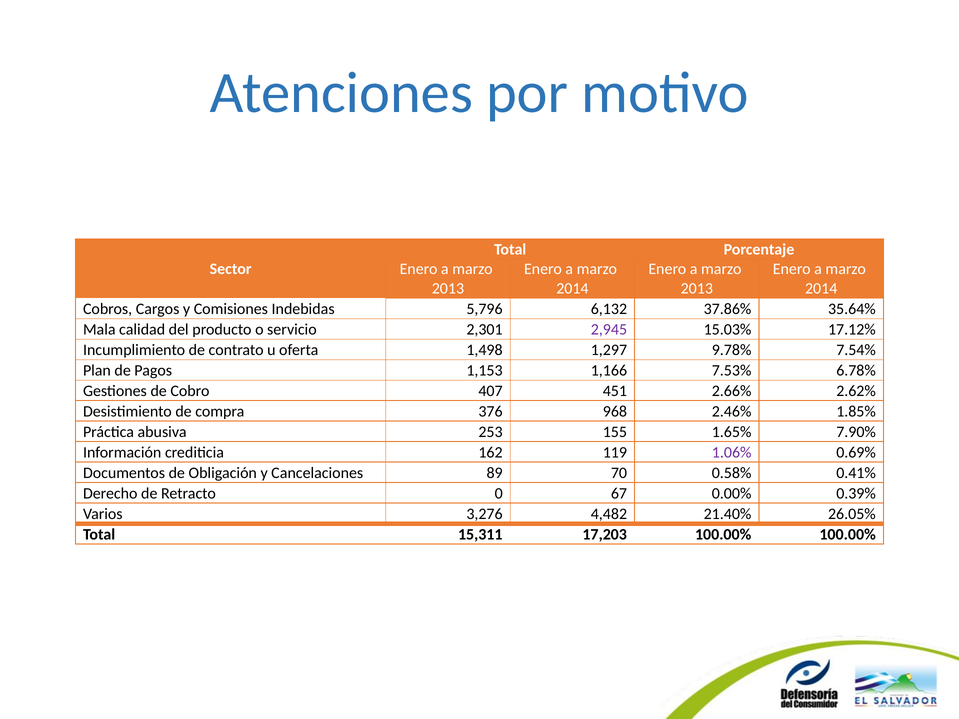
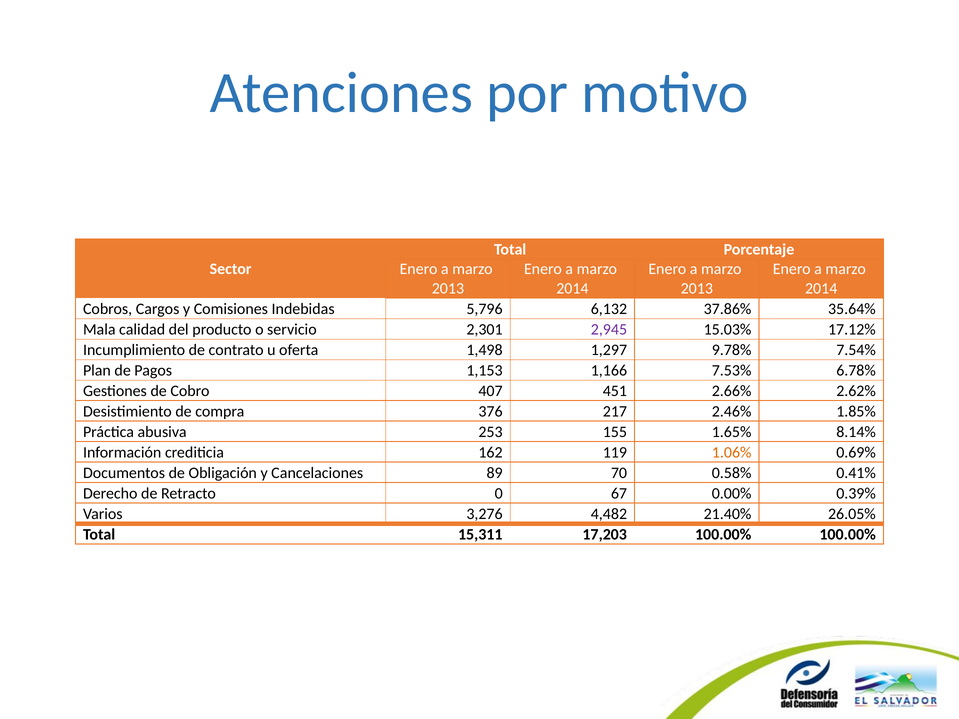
968: 968 -> 217 (615, 412)
7.90%: 7.90% -> 8.14% (856, 432)
1.06% colour: purple -> orange (732, 453)
